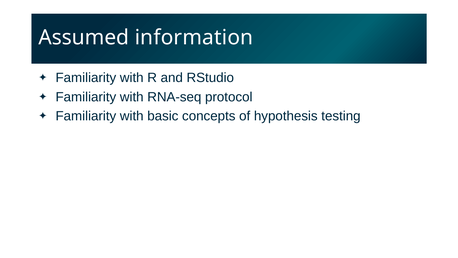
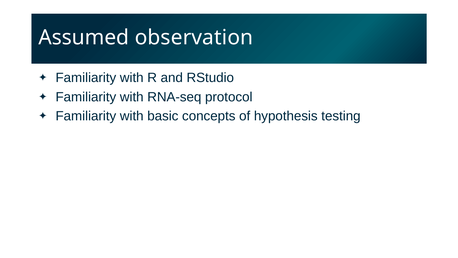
information: information -> observation (194, 38)
